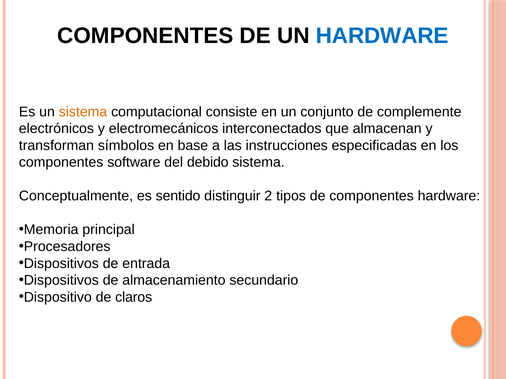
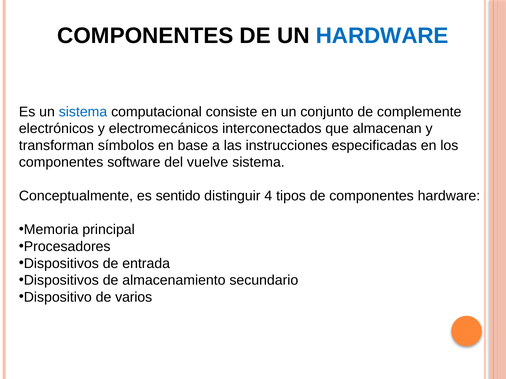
sistema colour: orange -> blue (83, 112)
debido: debido -> vuelve (208, 162)
2: 2 -> 4 (268, 196)
claros: claros -> varios (134, 297)
